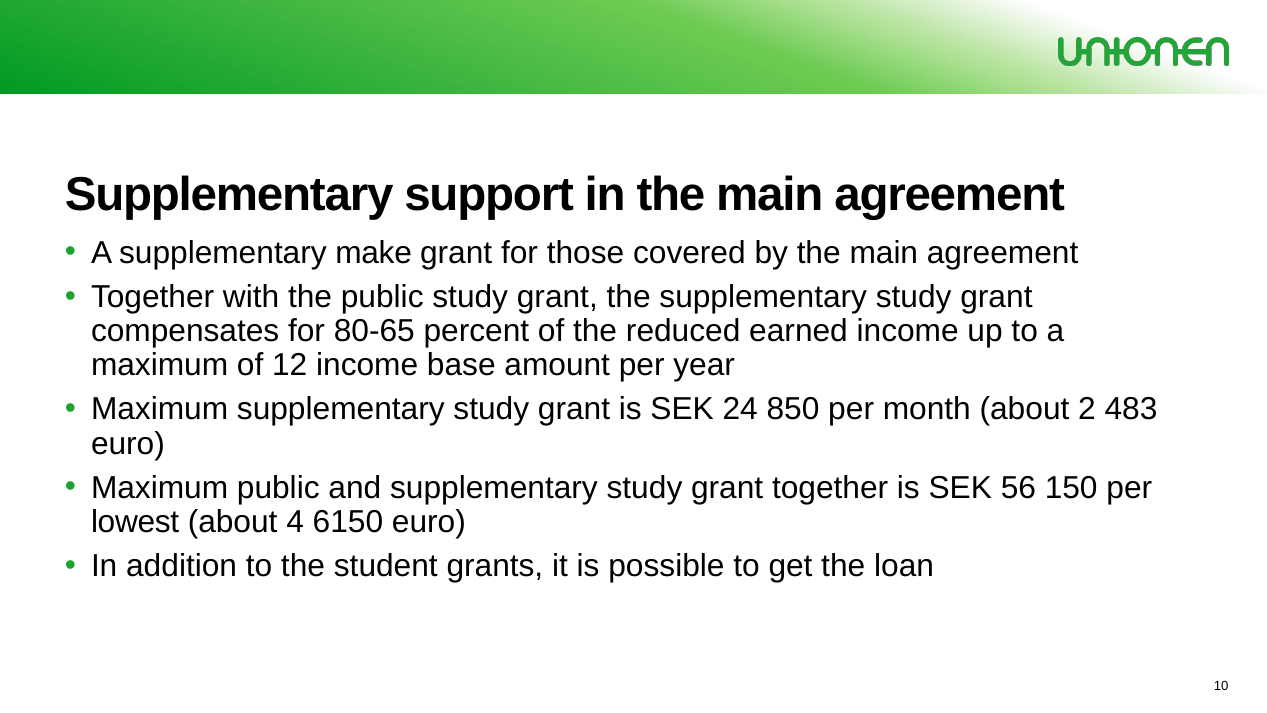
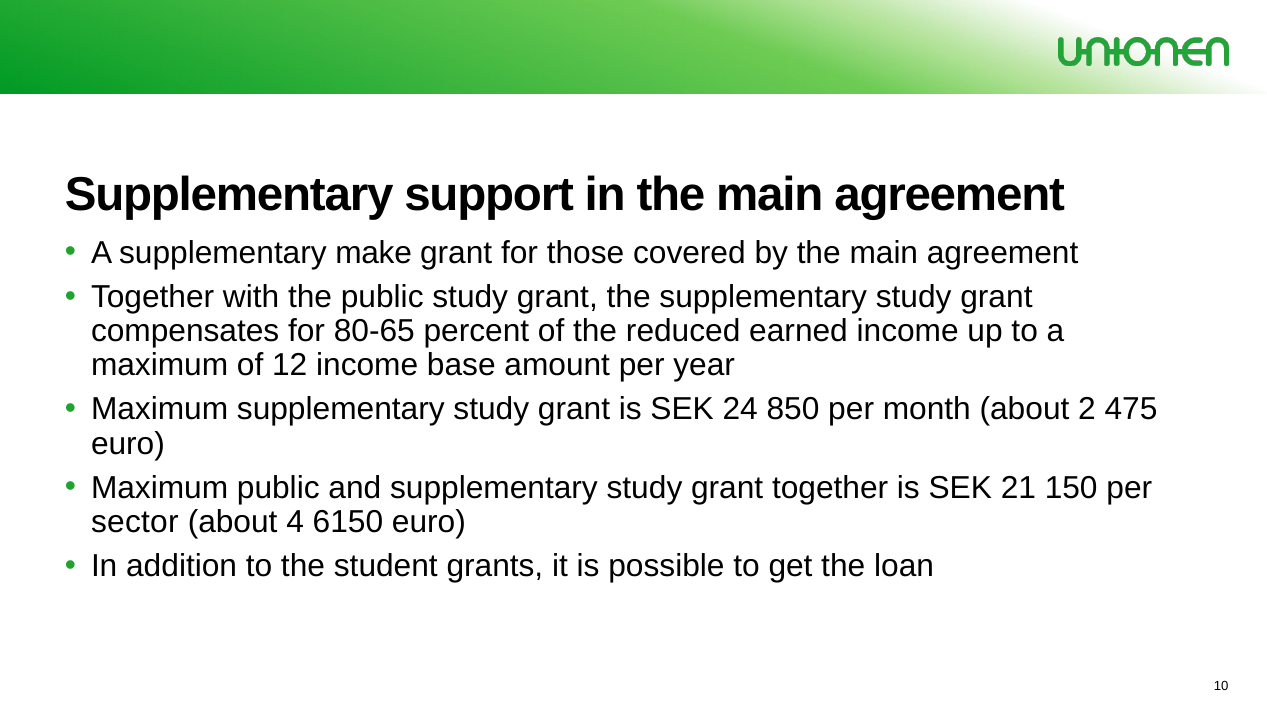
483: 483 -> 475 (1131, 409)
56: 56 -> 21 (1018, 488)
lowest: lowest -> sector (135, 522)
